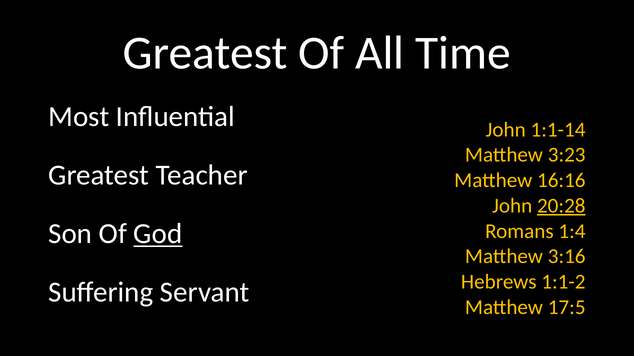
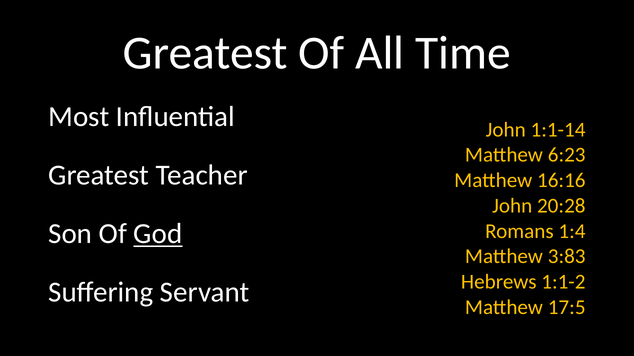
3:23: 3:23 -> 6:23 (567, 155)
20:28 underline: present -> none (561, 206)
3:16: 3:16 -> 3:83 (567, 257)
